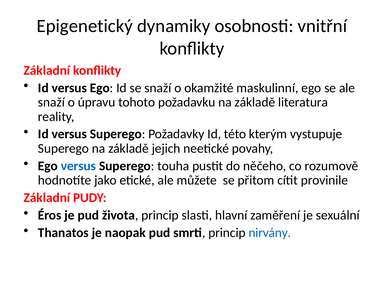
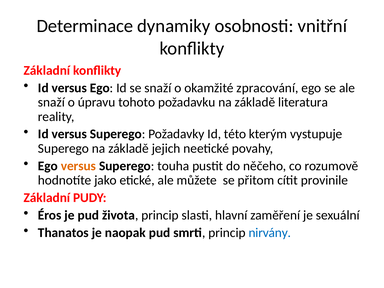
Epigenetický: Epigenetický -> Determinace (85, 26)
maskulinní: maskulinní -> zpracování (267, 88)
versus colour: blue -> orange (78, 166)
